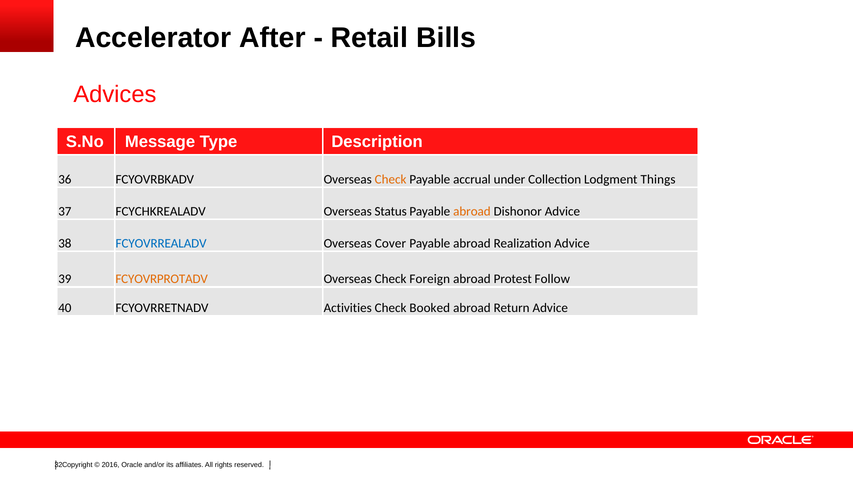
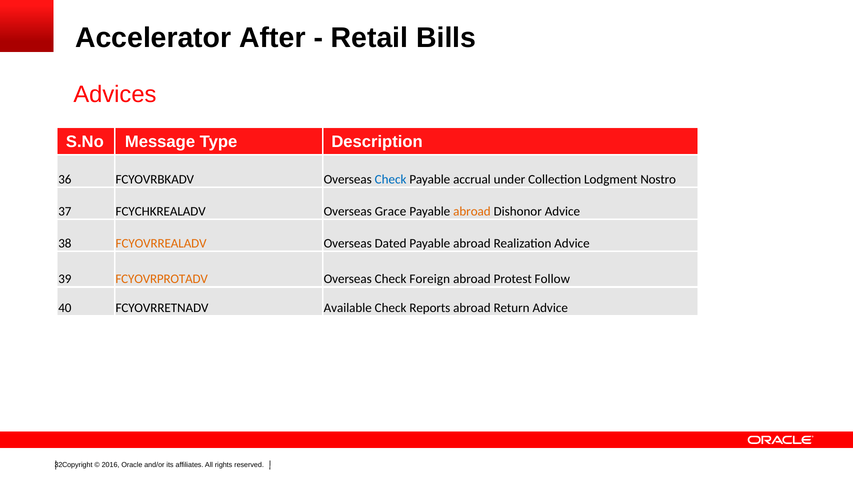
Check colour: orange -> blue (391, 179)
Things: Things -> Nostro (658, 179)
Status: Status -> Grace (391, 211)
FCYOVRREALADV colour: blue -> orange (161, 243)
Cover: Cover -> Dated (391, 243)
Activities: Activities -> Available (348, 308)
Booked: Booked -> Reports (430, 308)
